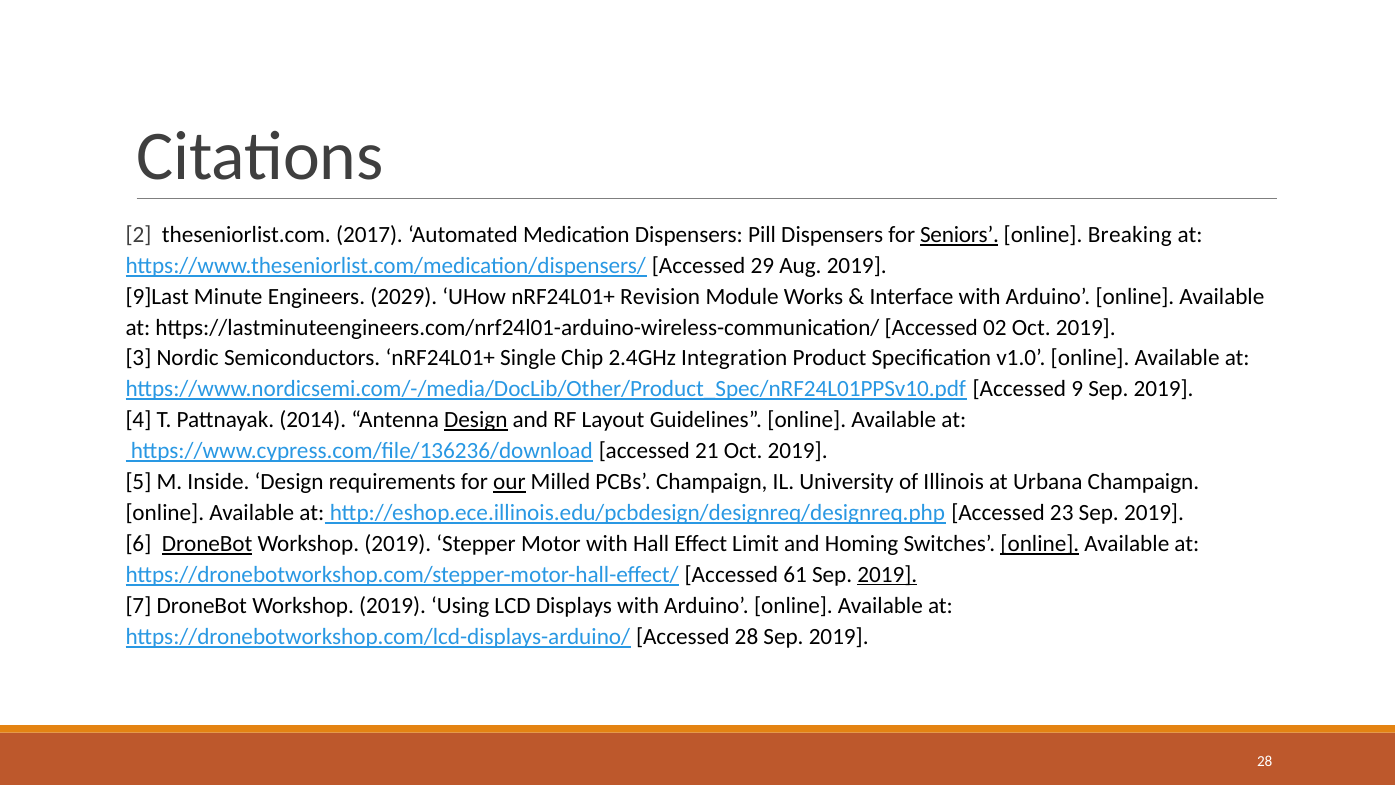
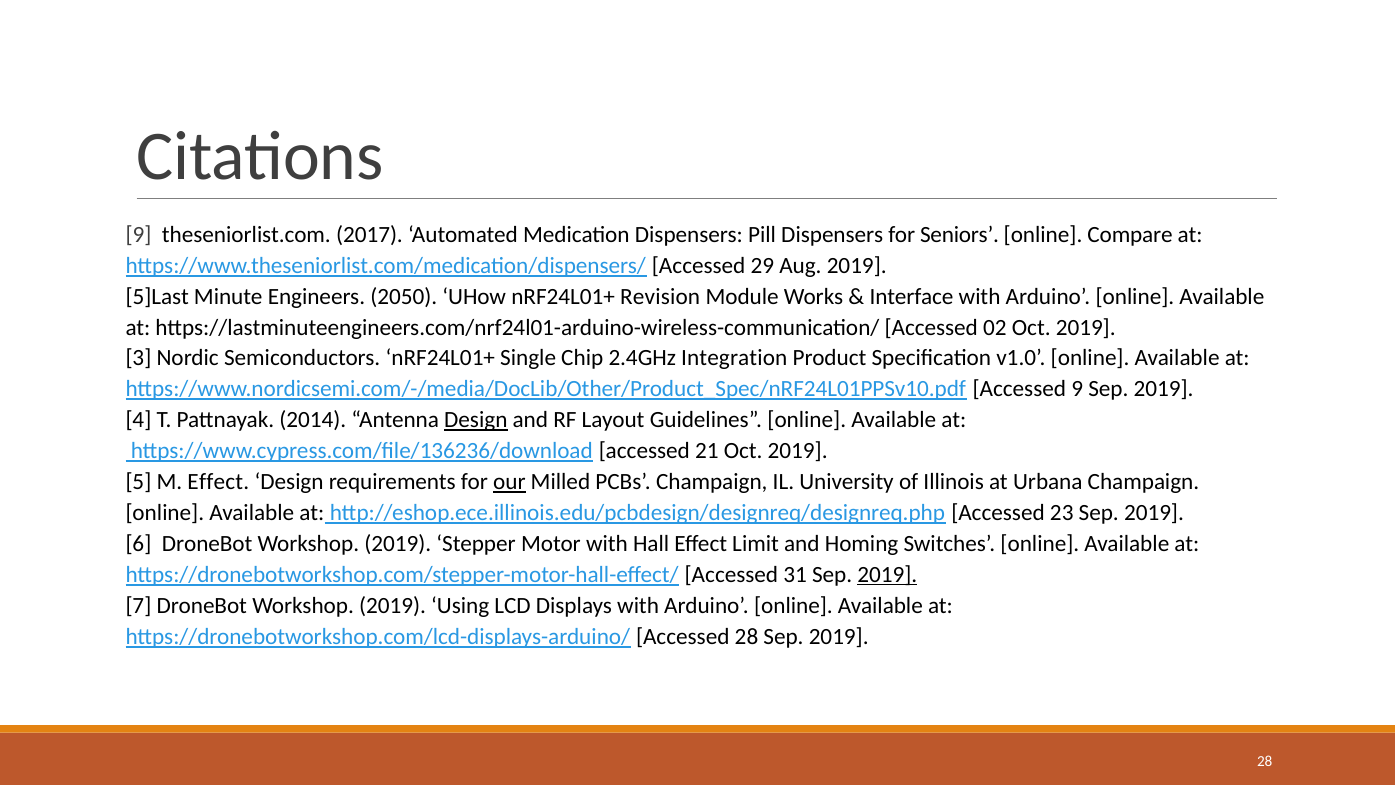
2: 2 -> 9 (139, 235)
Seniors underline: present -> none (960, 235)
Breaking: Breaking -> Compare (1130, 235)
9]Last: 9]Last -> 5]Last (157, 297)
2029: 2029 -> 2050 (404, 297)
M Inside: Inside -> Effect (218, 482)
DroneBot underline: present -> none (207, 544)
online underline: present -> none (1040, 544)
61: 61 -> 31 (795, 574)
